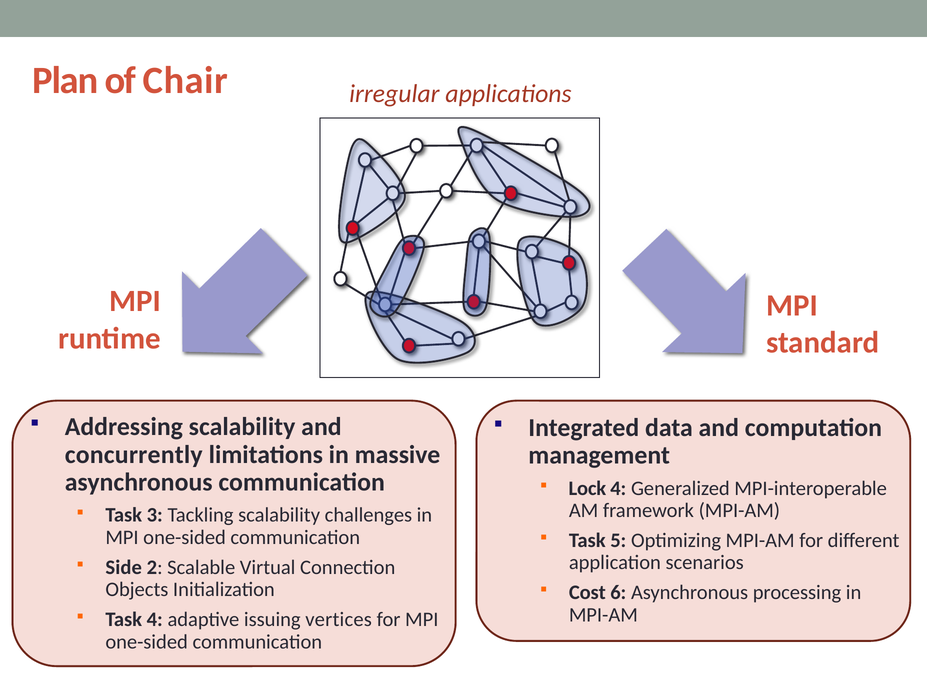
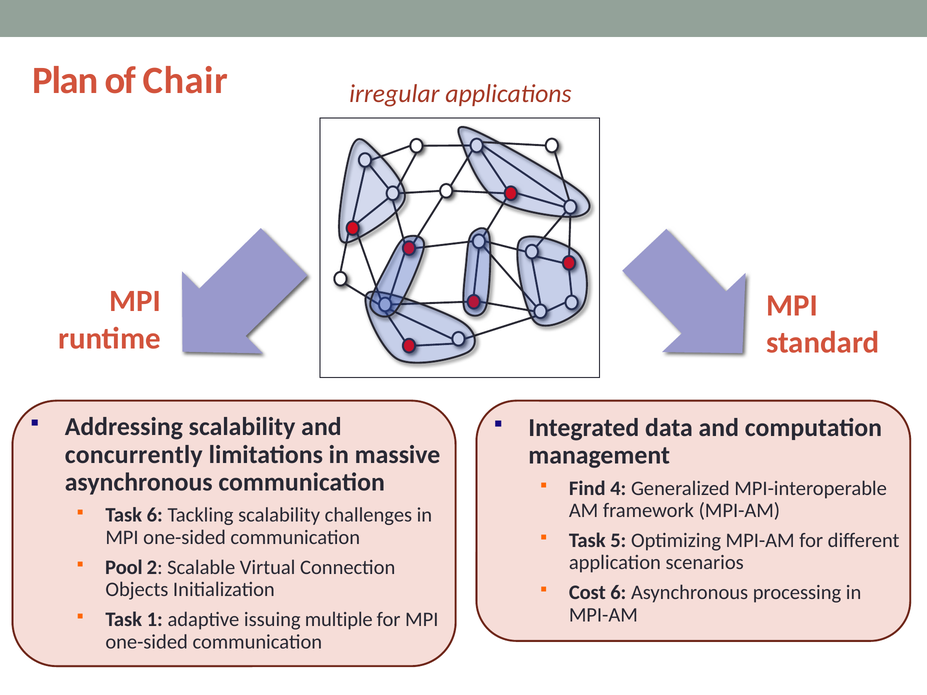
Lock: Lock -> Find (587, 488)
Task 3: 3 -> 6 (155, 515)
Side: Side -> Pool (124, 568)
Task 4: 4 -> 1 (155, 620)
vertices: vertices -> multiple (339, 620)
